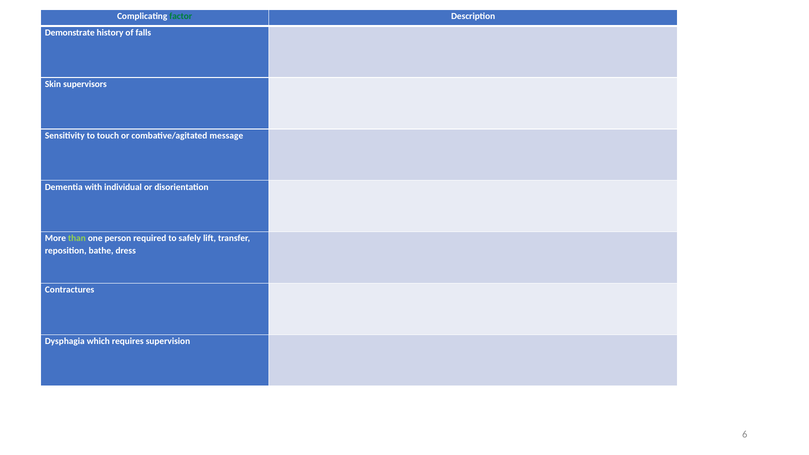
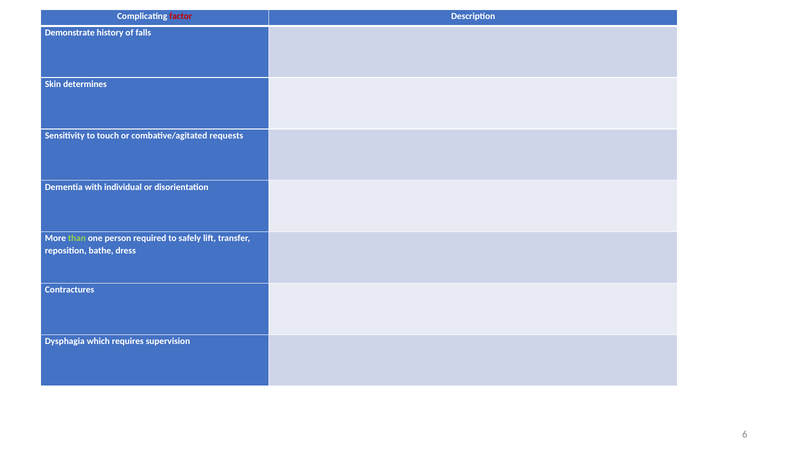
factor colour: green -> red (181, 16)
supervisors: supervisors -> determines (85, 84)
message: message -> requests (226, 136)
